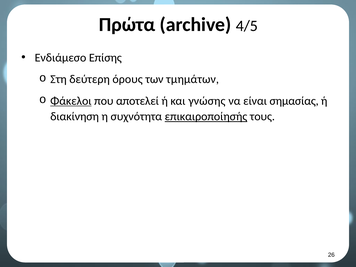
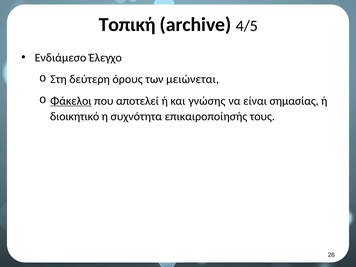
Πρώτα: Πρώτα -> Τοπική (127, 25)
Επίσης: Επίσης -> Έλεγχο (105, 58)
τμημάτων: τμημάτων -> μειώνεται (193, 79)
διακίνηση: διακίνηση -> διοικητικό (75, 117)
επικαιροποίησής underline: present -> none (206, 117)
